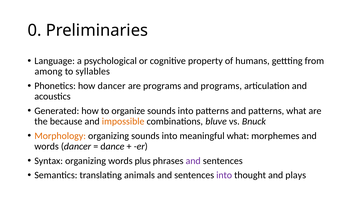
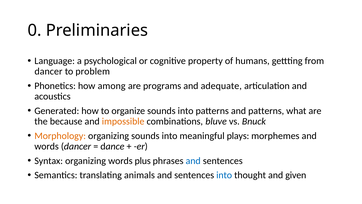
among: among -> dancer (48, 71)
syllables: syllables -> problem (93, 71)
how dancer: dancer -> among (112, 86)
and programs: programs -> adequate (221, 86)
meaningful what: what -> plays (238, 136)
and colour: purple -> blue (193, 161)
into colour: purple -> blue (224, 175)
plays: plays -> given (296, 175)
